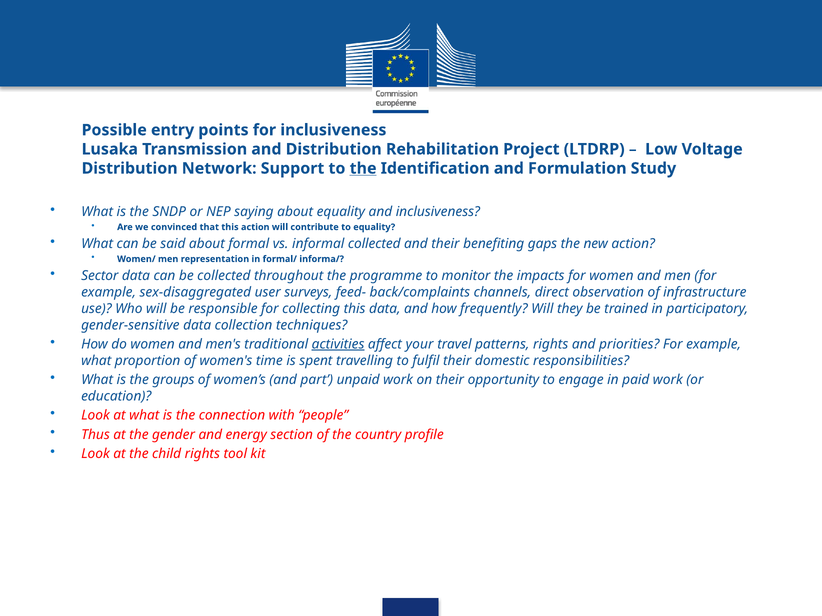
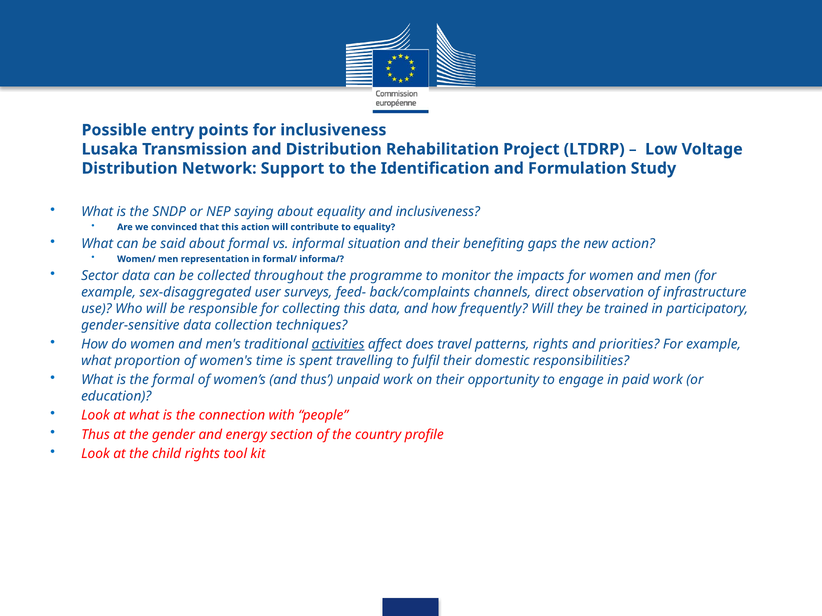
the underline: present -> none (363, 169)
informal collected: collected -> situation (374, 244)
your: your -> does (420, 344)
the groups: groups -> formal (173, 380)
and part: part -> thus (317, 380)
